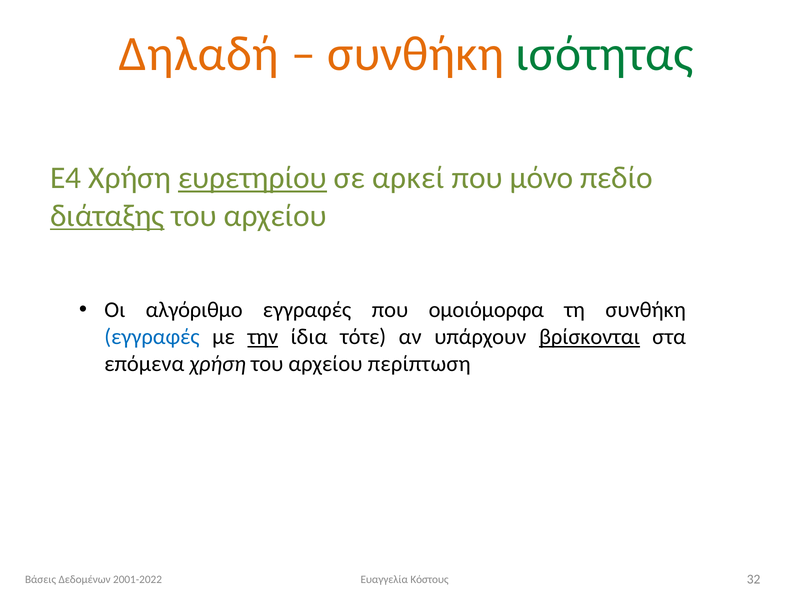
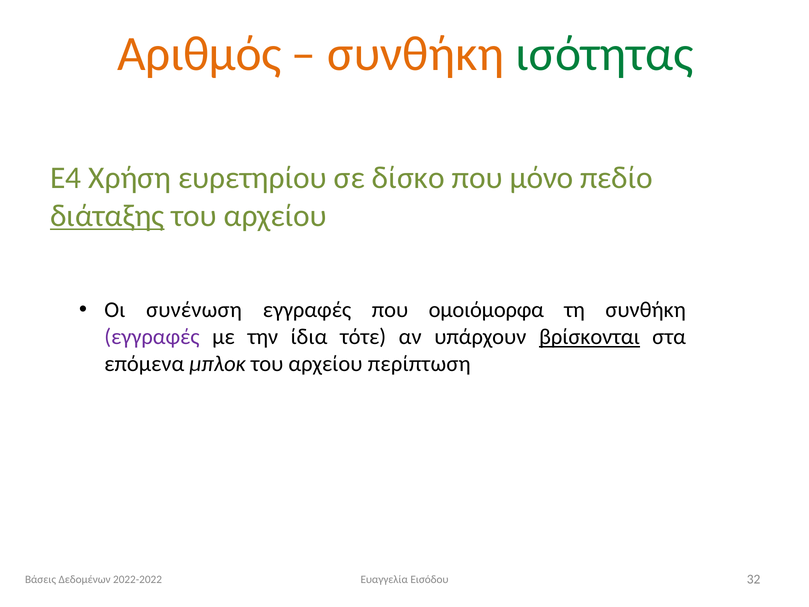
Δηλαδή: Δηλαδή -> Αριθμός (199, 54)
ευρετηρίου underline: present -> none (253, 178)
αρκεί: αρκεί -> δίσκο (408, 178)
αλγόριθμο: αλγόριθμο -> συνένωση (194, 310)
εγγραφές colour: blue -> purple (152, 337)
την underline: present -> none (263, 337)
επόμενα χρήση: χρήση -> μπλοκ (218, 364)
2001-2022: 2001-2022 -> 2022-2022 (138, 579)
Κόστους: Κόστους -> Εισόδου (429, 579)
